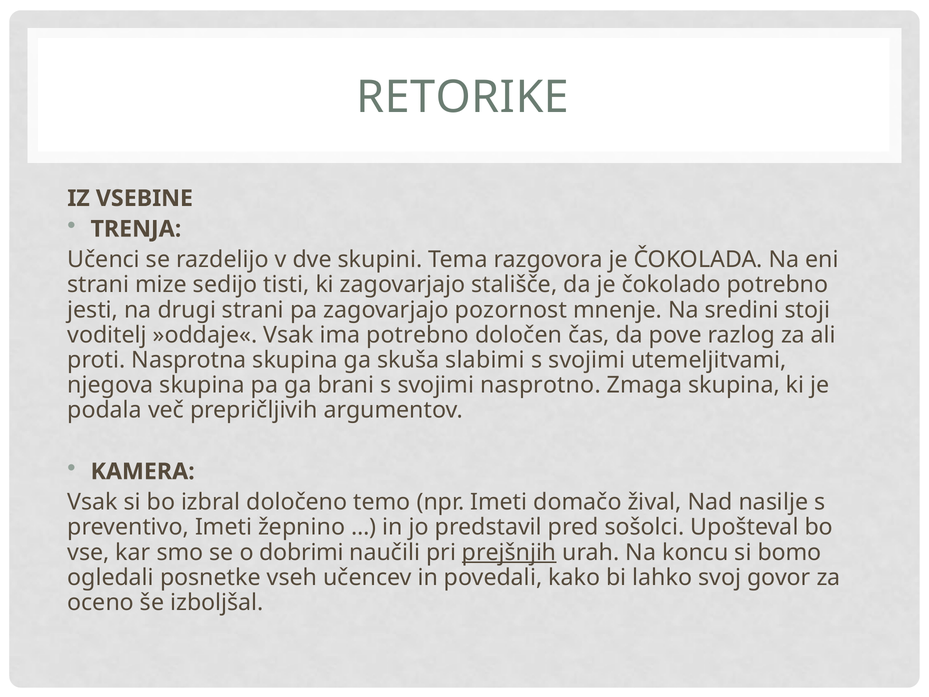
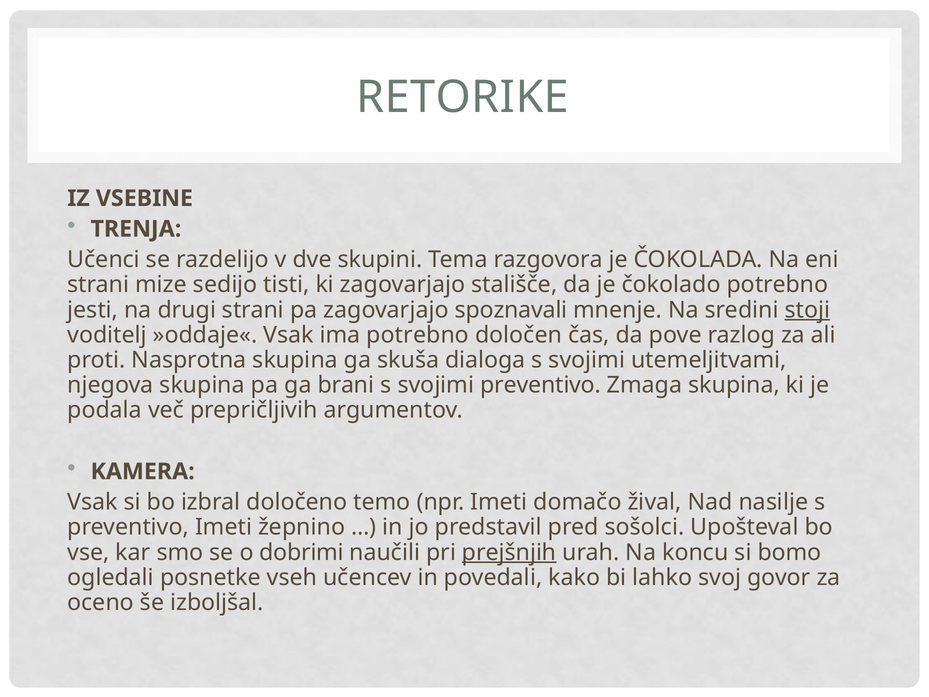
pozornost: pozornost -> spoznavali (511, 310)
stoji underline: none -> present (807, 310)
slabimi: slabimi -> dialoga (485, 360)
svojimi nasprotno: nasprotno -> preventivo (541, 385)
